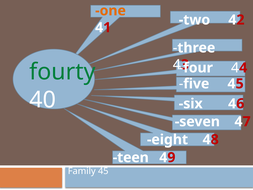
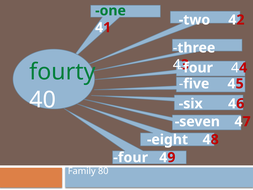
one colour: orange -> green (111, 11)
teen: teen -> four (131, 157)
Family 45: 45 -> 80 (103, 171)
